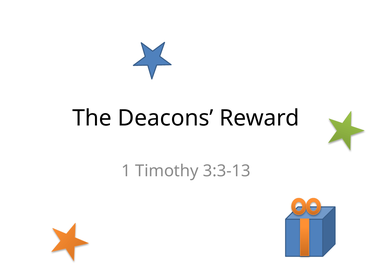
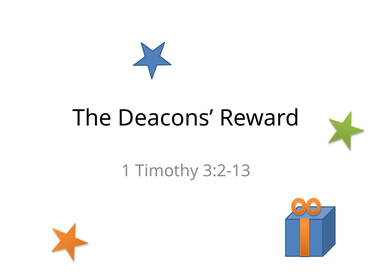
3:3-13: 3:3-13 -> 3:2-13 (227, 171)
